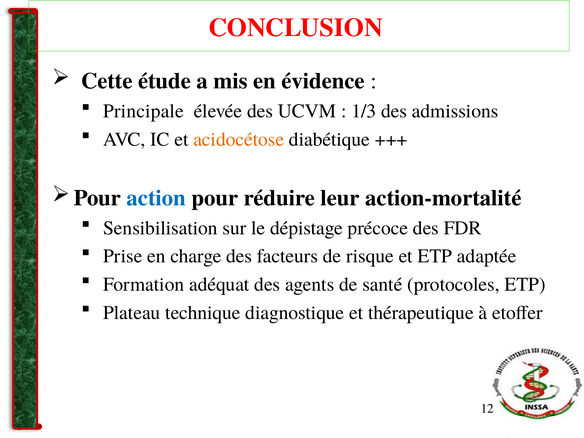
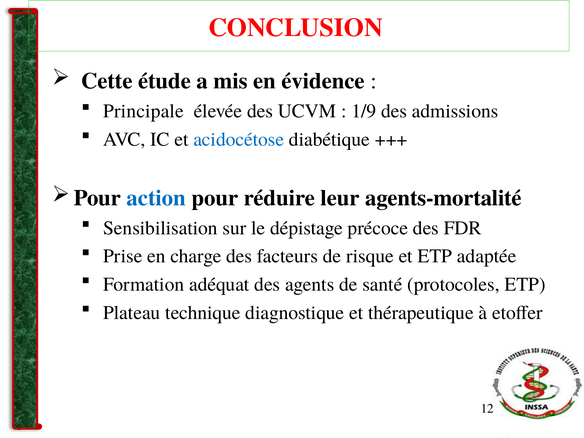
1/3: 1/3 -> 1/9 (364, 111)
acidocétose colour: orange -> blue (239, 139)
action-mortalité: action-mortalité -> agents-mortalité (444, 198)
